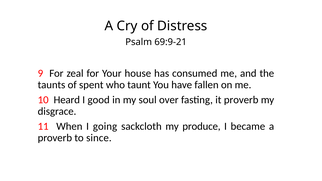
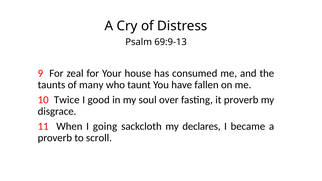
69:9-21: 69:9-21 -> 69:9-13 (171, 42)
spent: spent -> many (91, 85)
Heard: Heard -> Twice (67, 100)
produce: produce -> declares (201, 126)
since: since -> scroll (99, 138)
